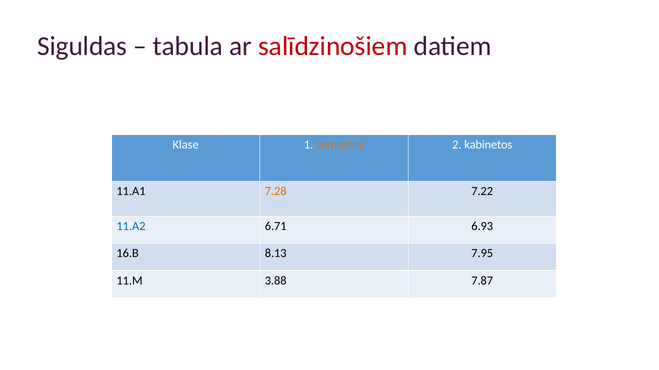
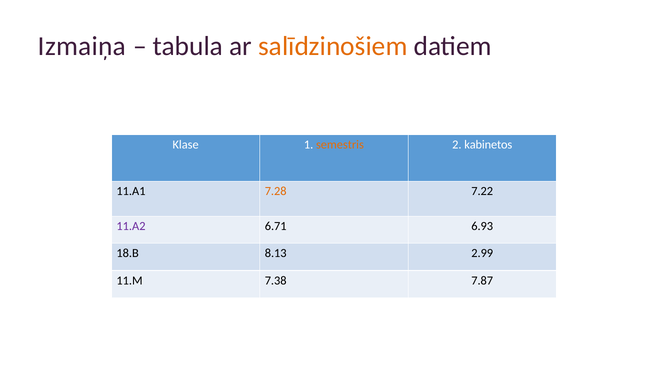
Siguldas: Siguldas -> Izmaiņa (82, 46)
salīdzinošiem colour: red -> orange (333, 46)
11.A2 colour: blue -> purple (131, 227)
16.B: 16.B -> 18.B (128, 254)
7.95: 7.95 -> 2.99 (482, 254)
3.88: 3.88 -> 7.38 (276, 281)
